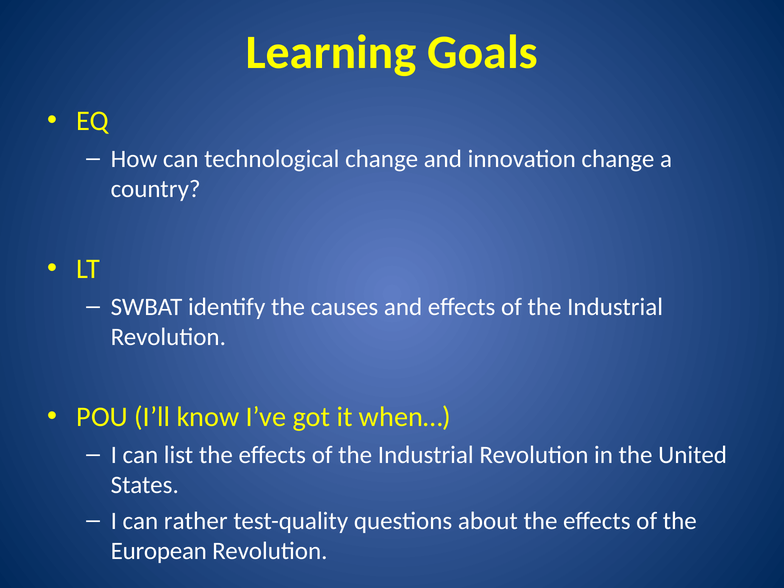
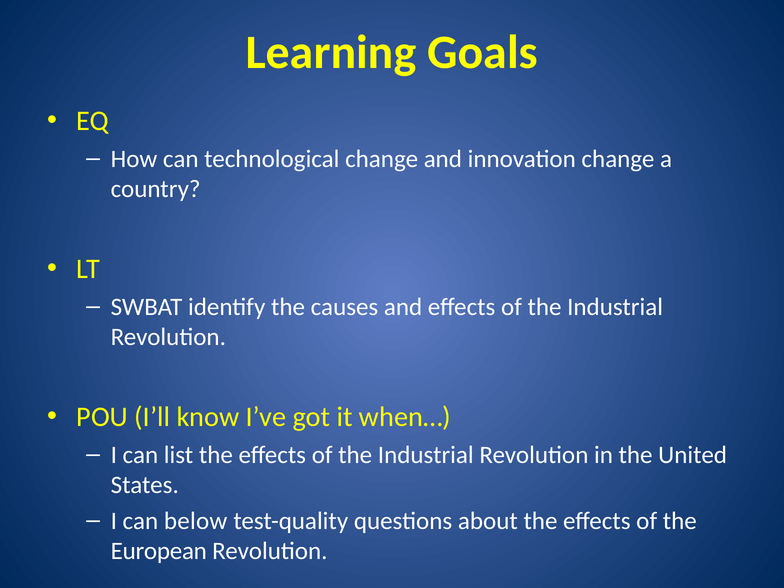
rather: rather -> below (196, 521)
